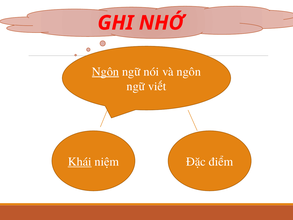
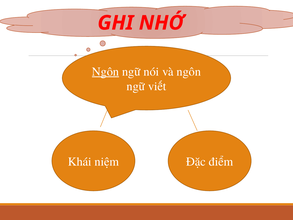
Khái underline: present -> none (80, 161)
